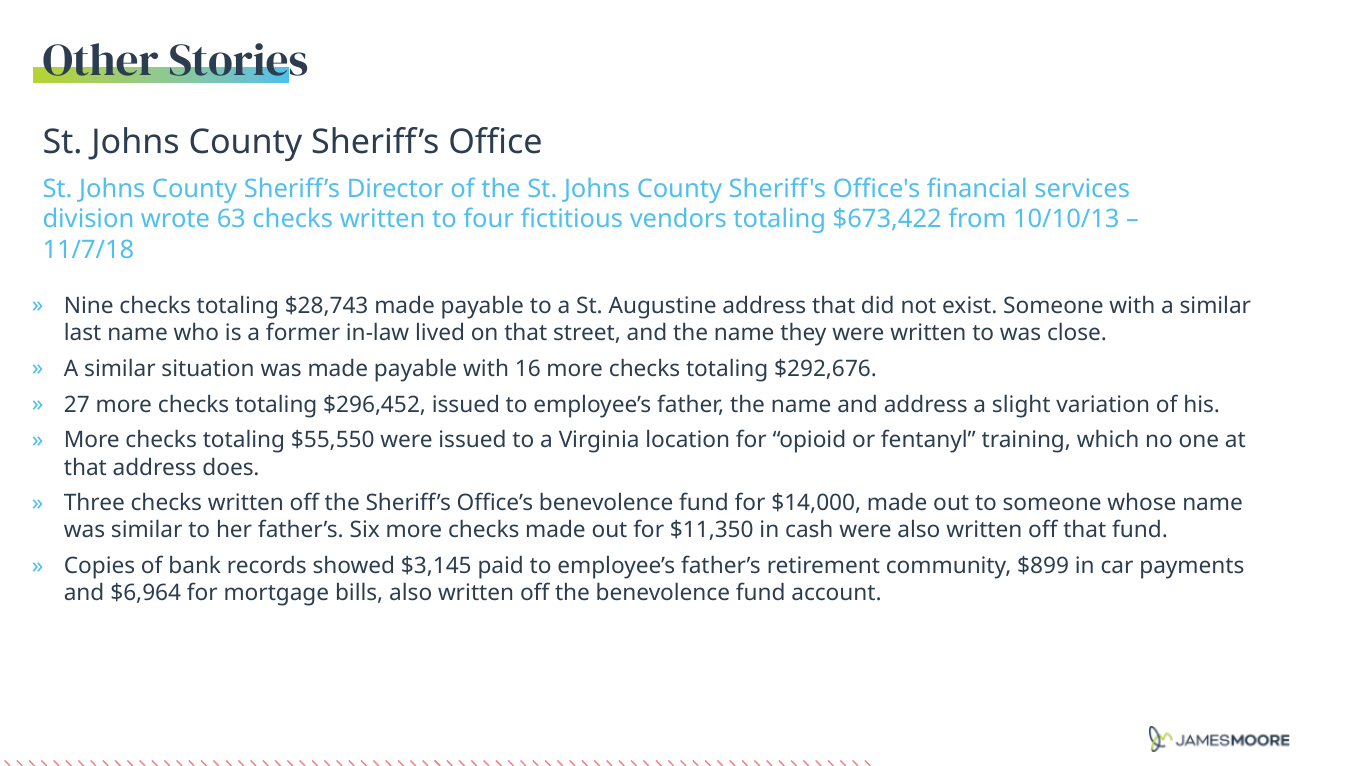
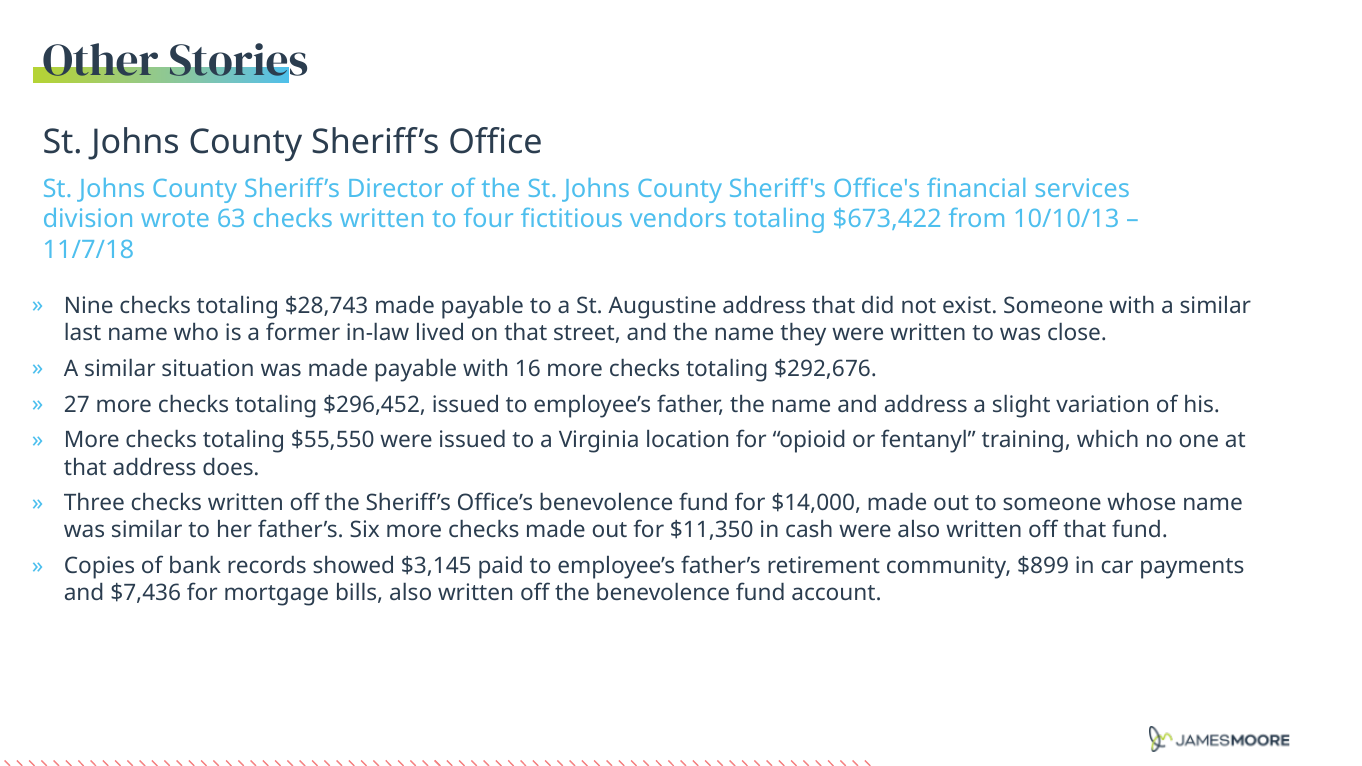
$6,964: $6,964 -> $7,436 (146, 594)
